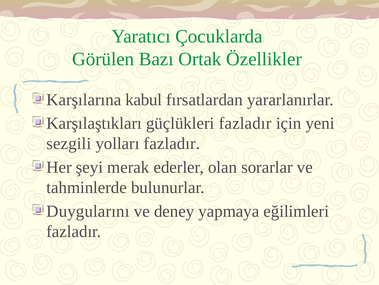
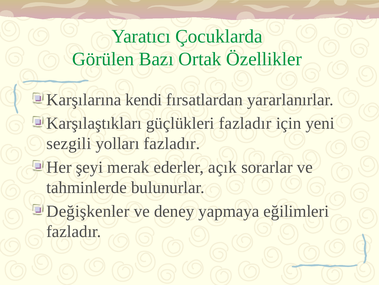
kabul: kabul -> kendi (144, 99)
olan: olan -> açık (222, 167)
Duygularını: Duygularını -> Değişkenler (88, 211)
